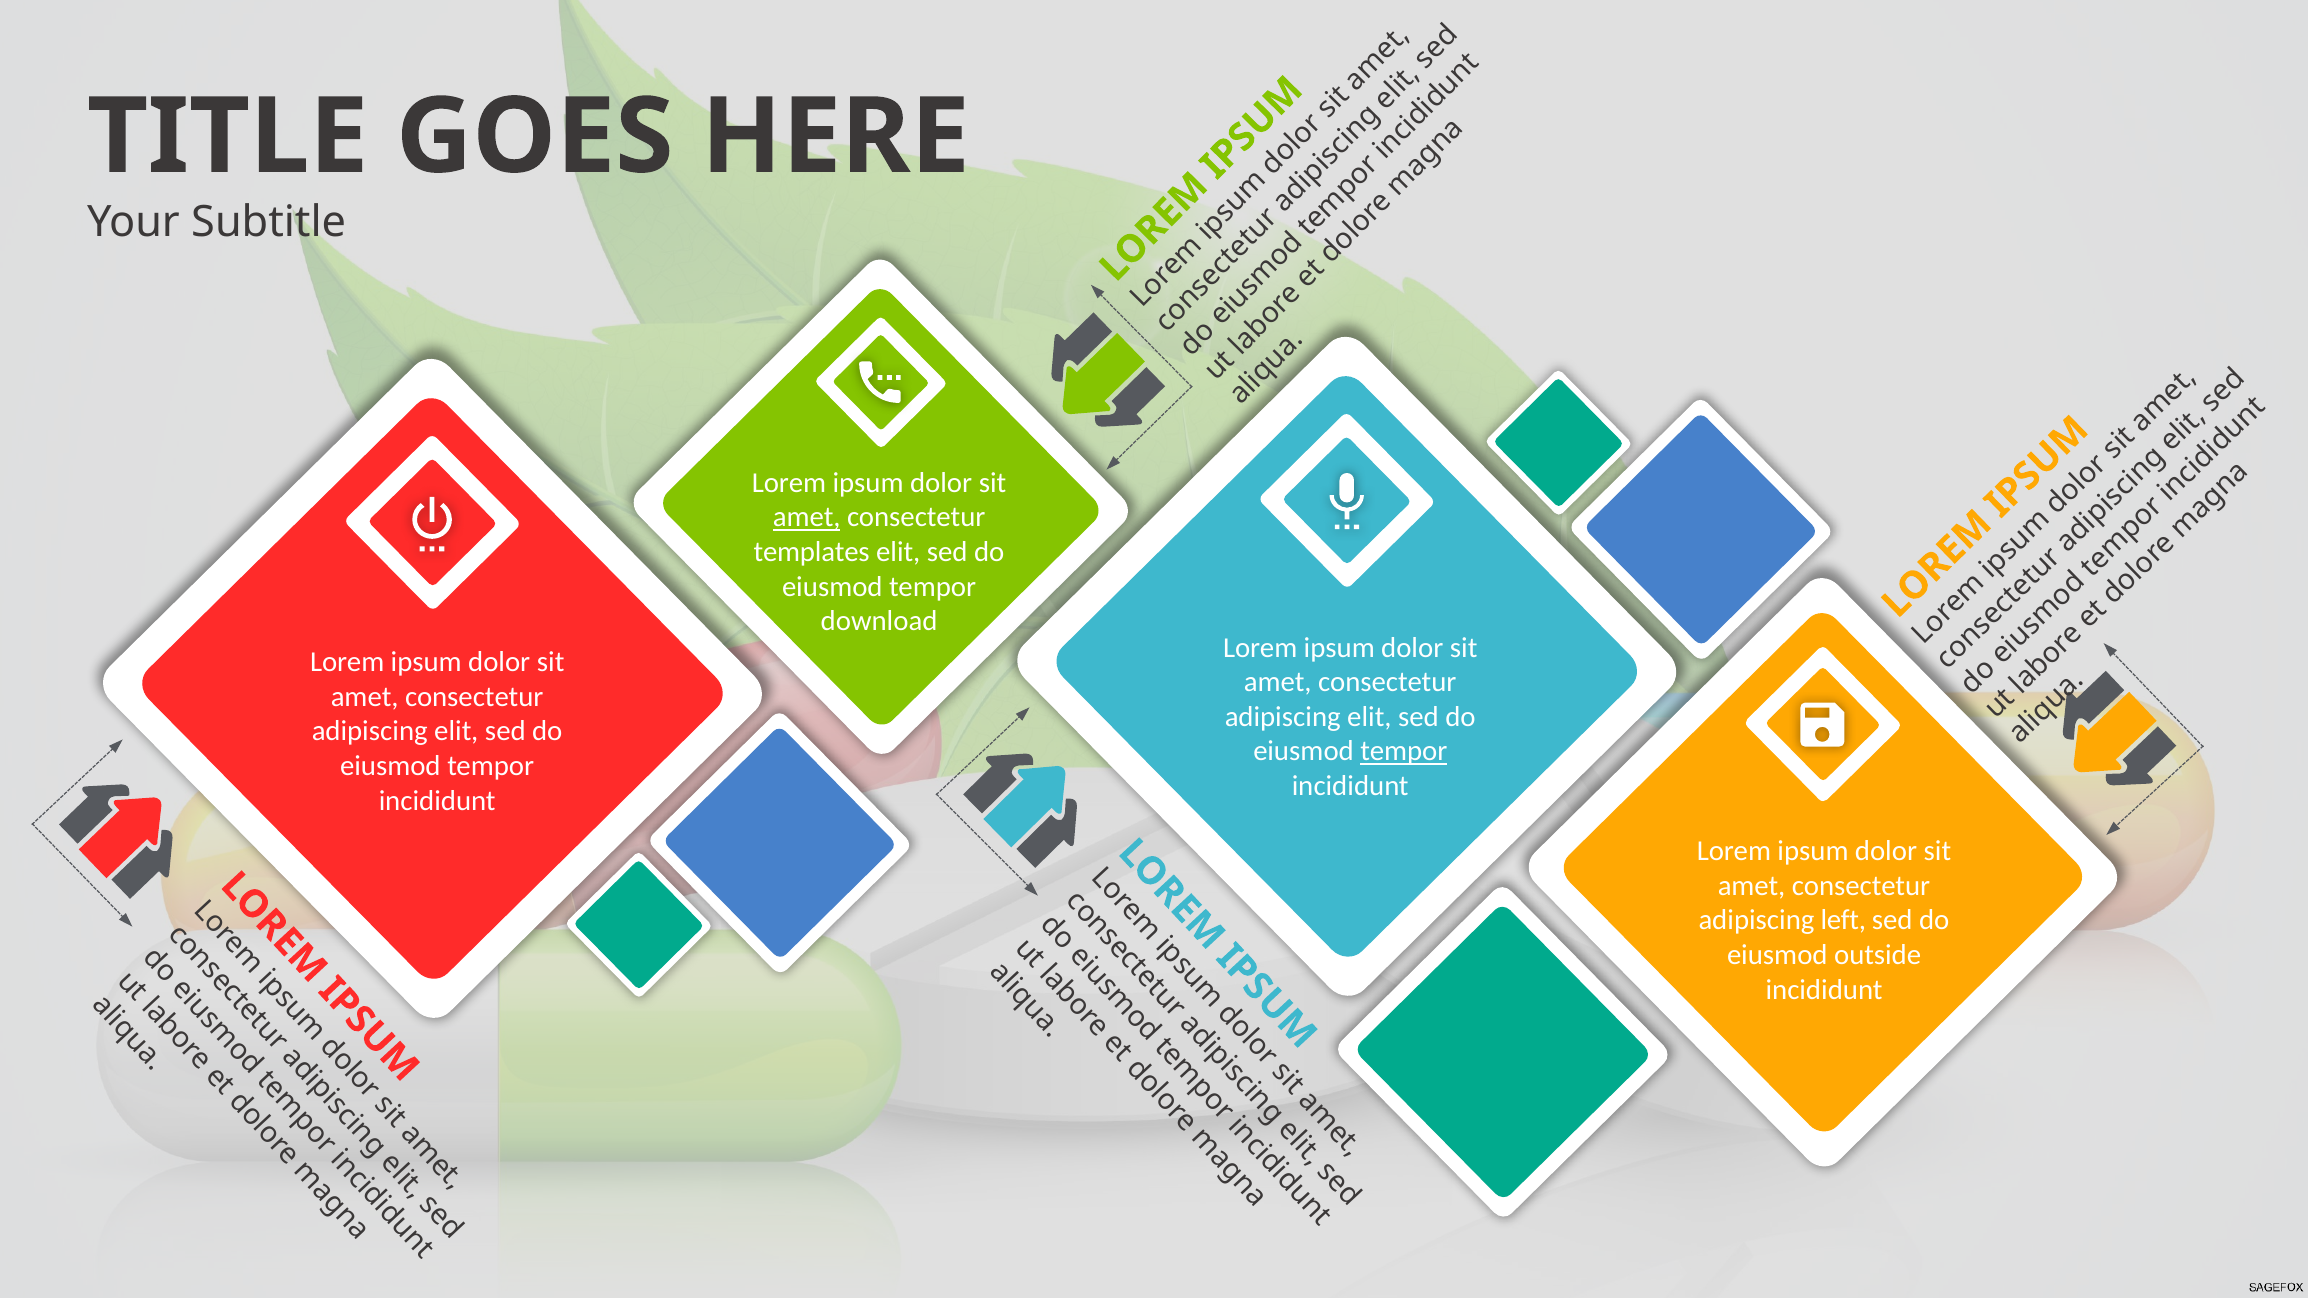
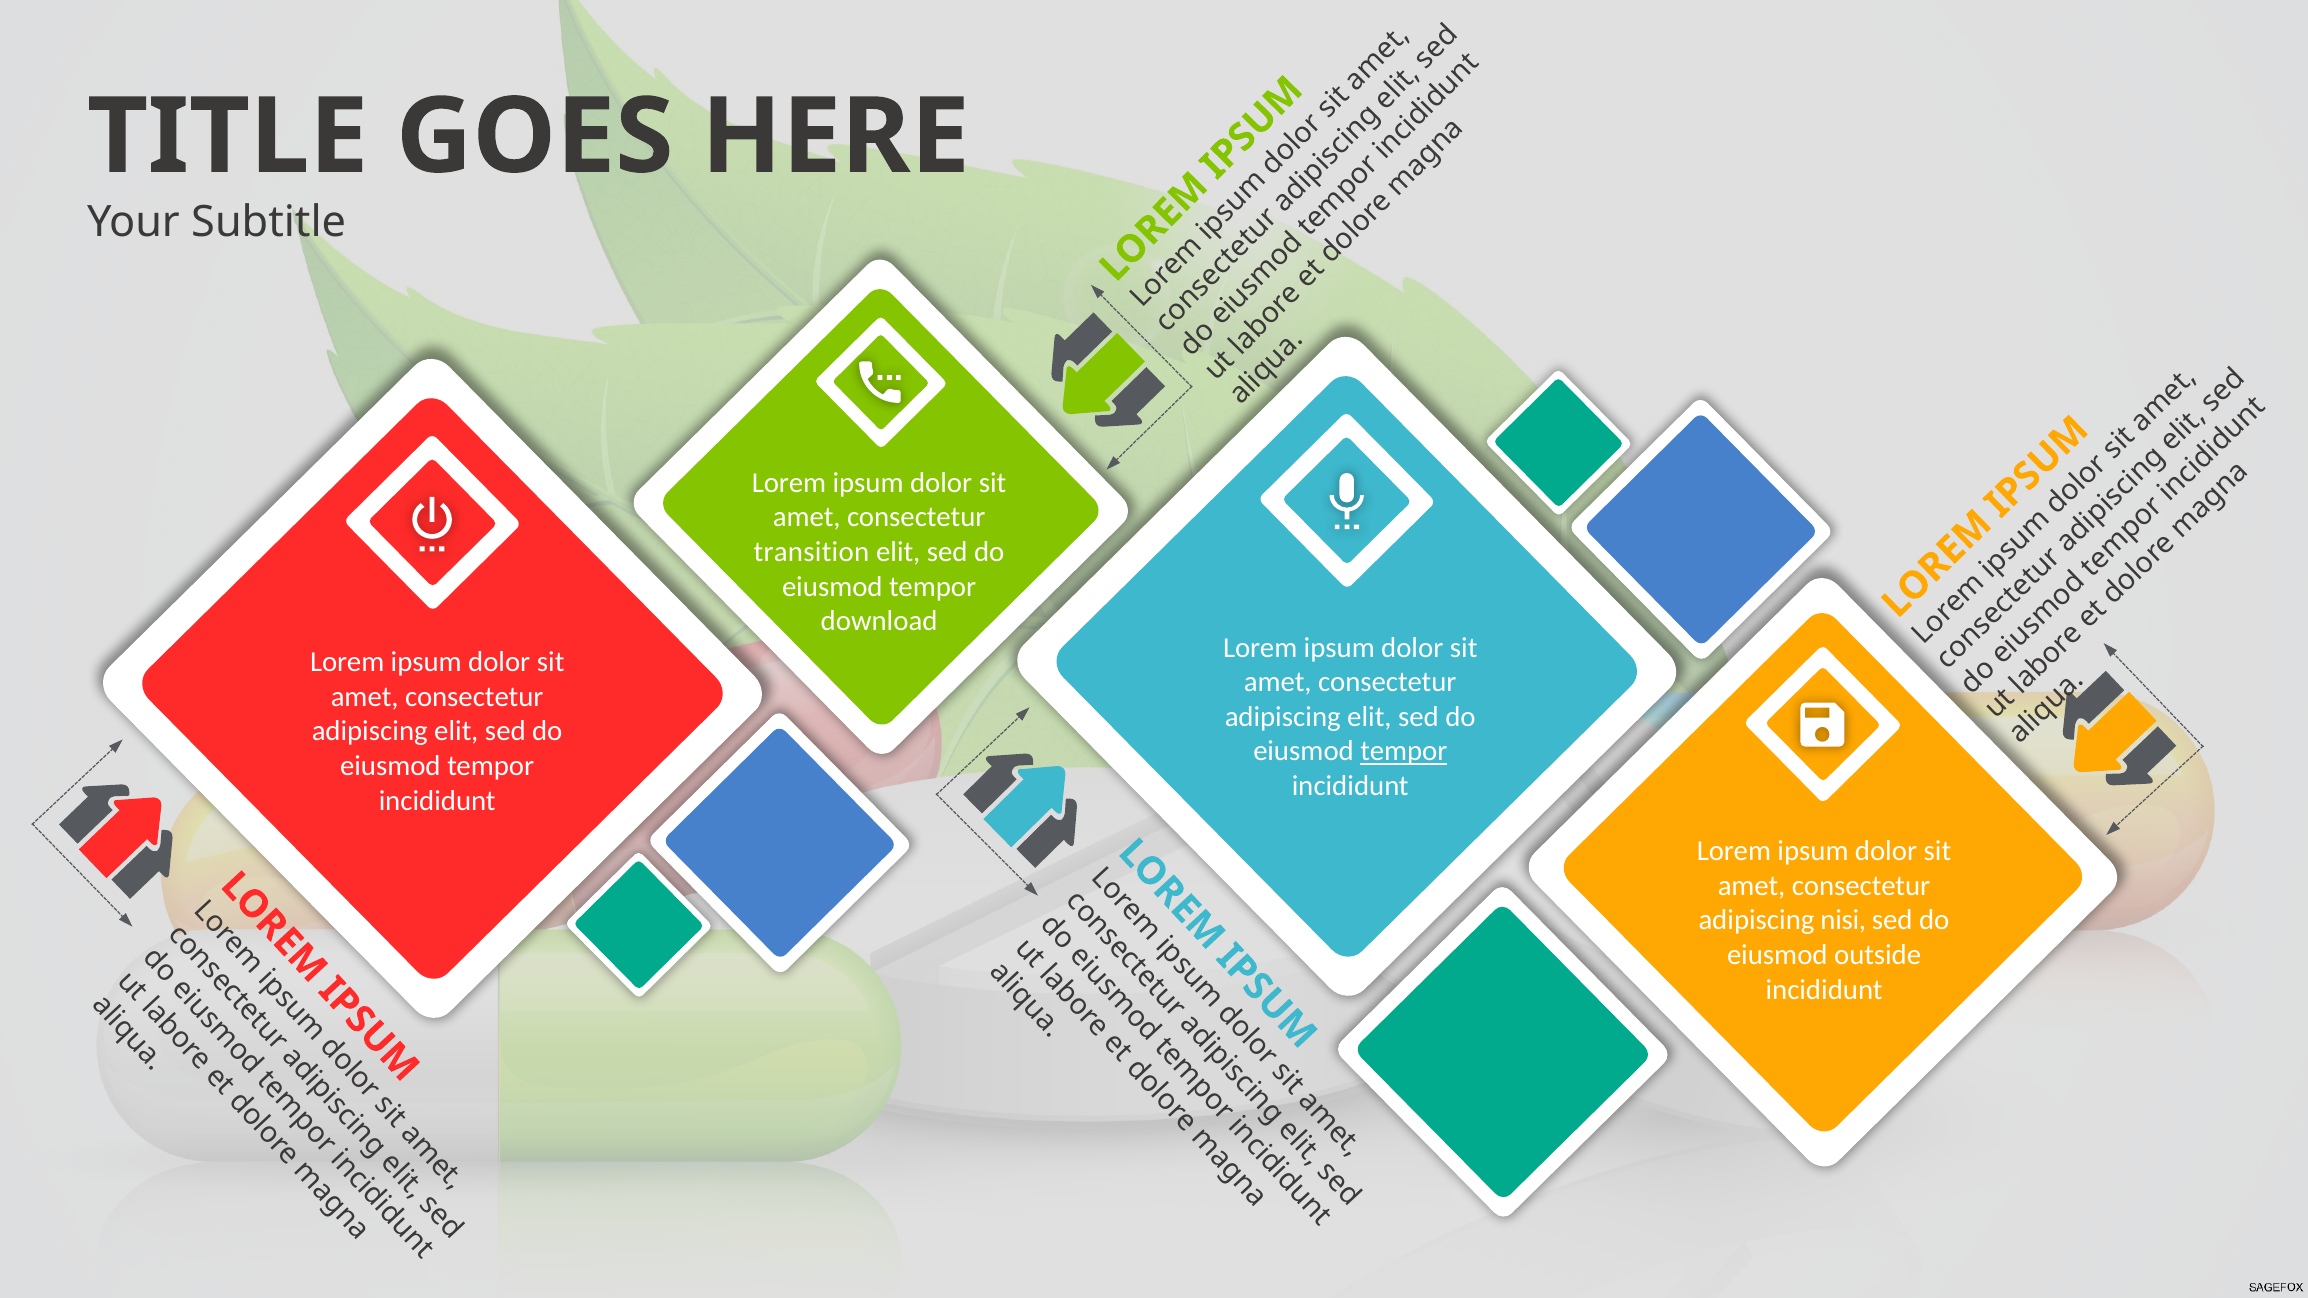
amet underline: present -> none (807, 518)
templates: templates -> transition (811, 552)
left: left -> nisi (1843, 921)
